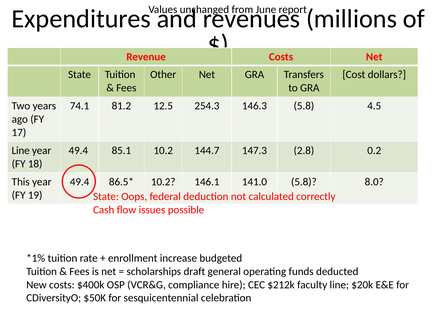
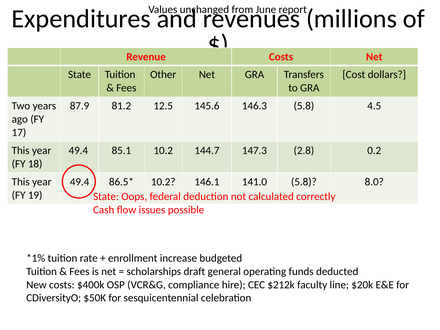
74.1: 74.1 -> 87.9 (80, 106)
254.3: 254.3 -> 145.6 (207, 106)
Line: Line -> This (21, 151)
